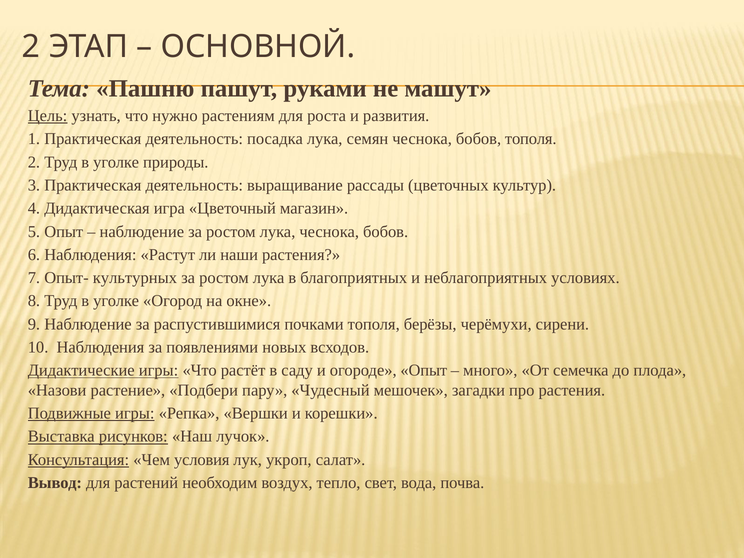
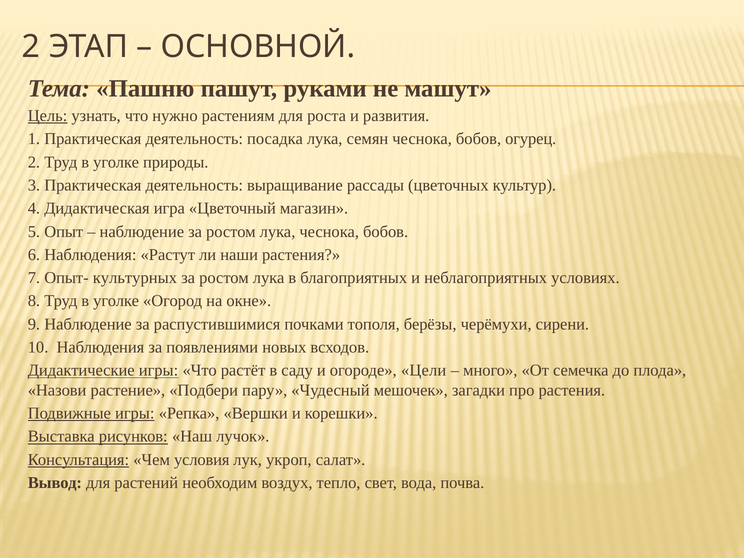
бобов тополя: тополя -> огурец (531, 139)
огороде Опыт: Опыт -> Цели (424, 370)
